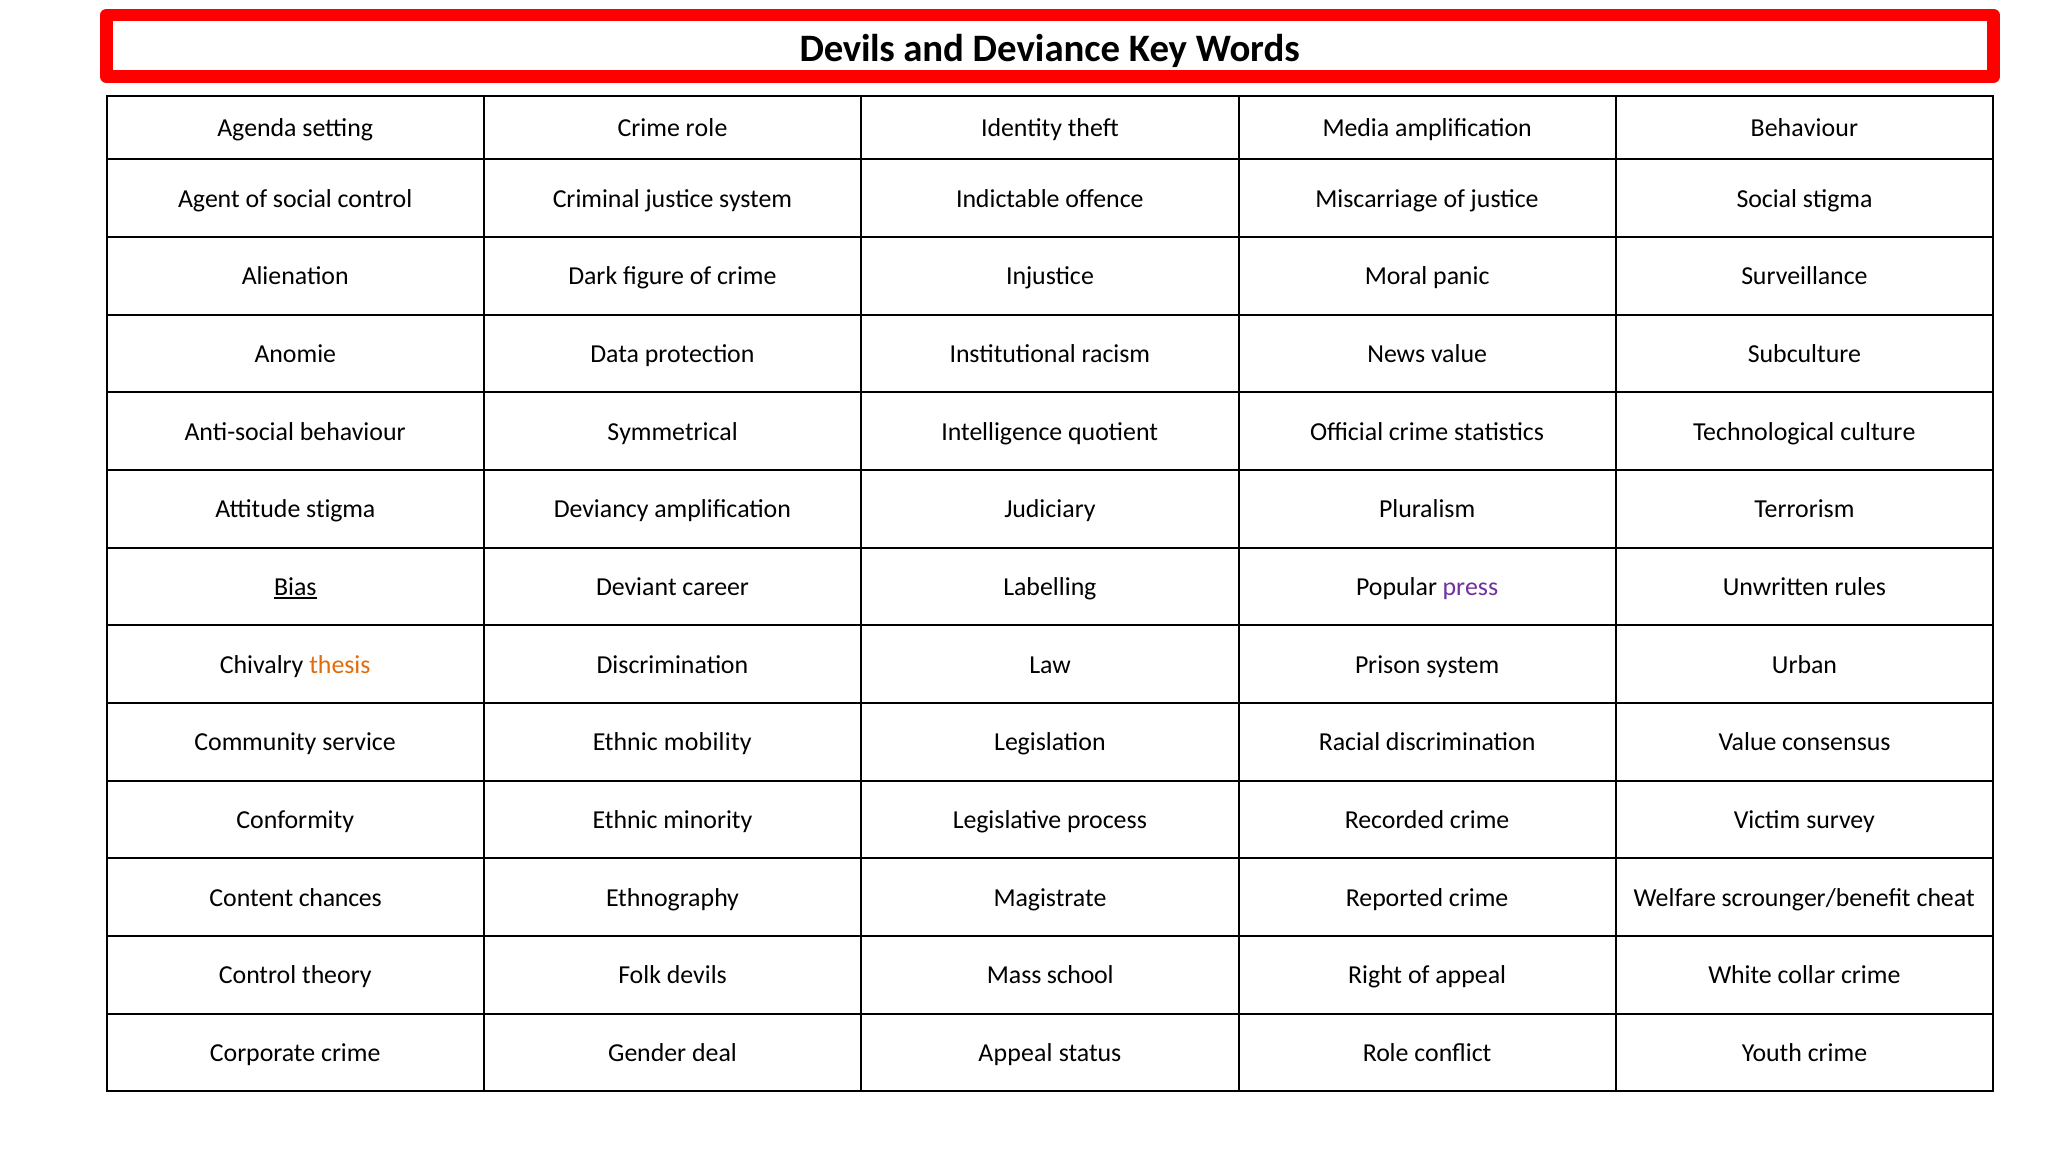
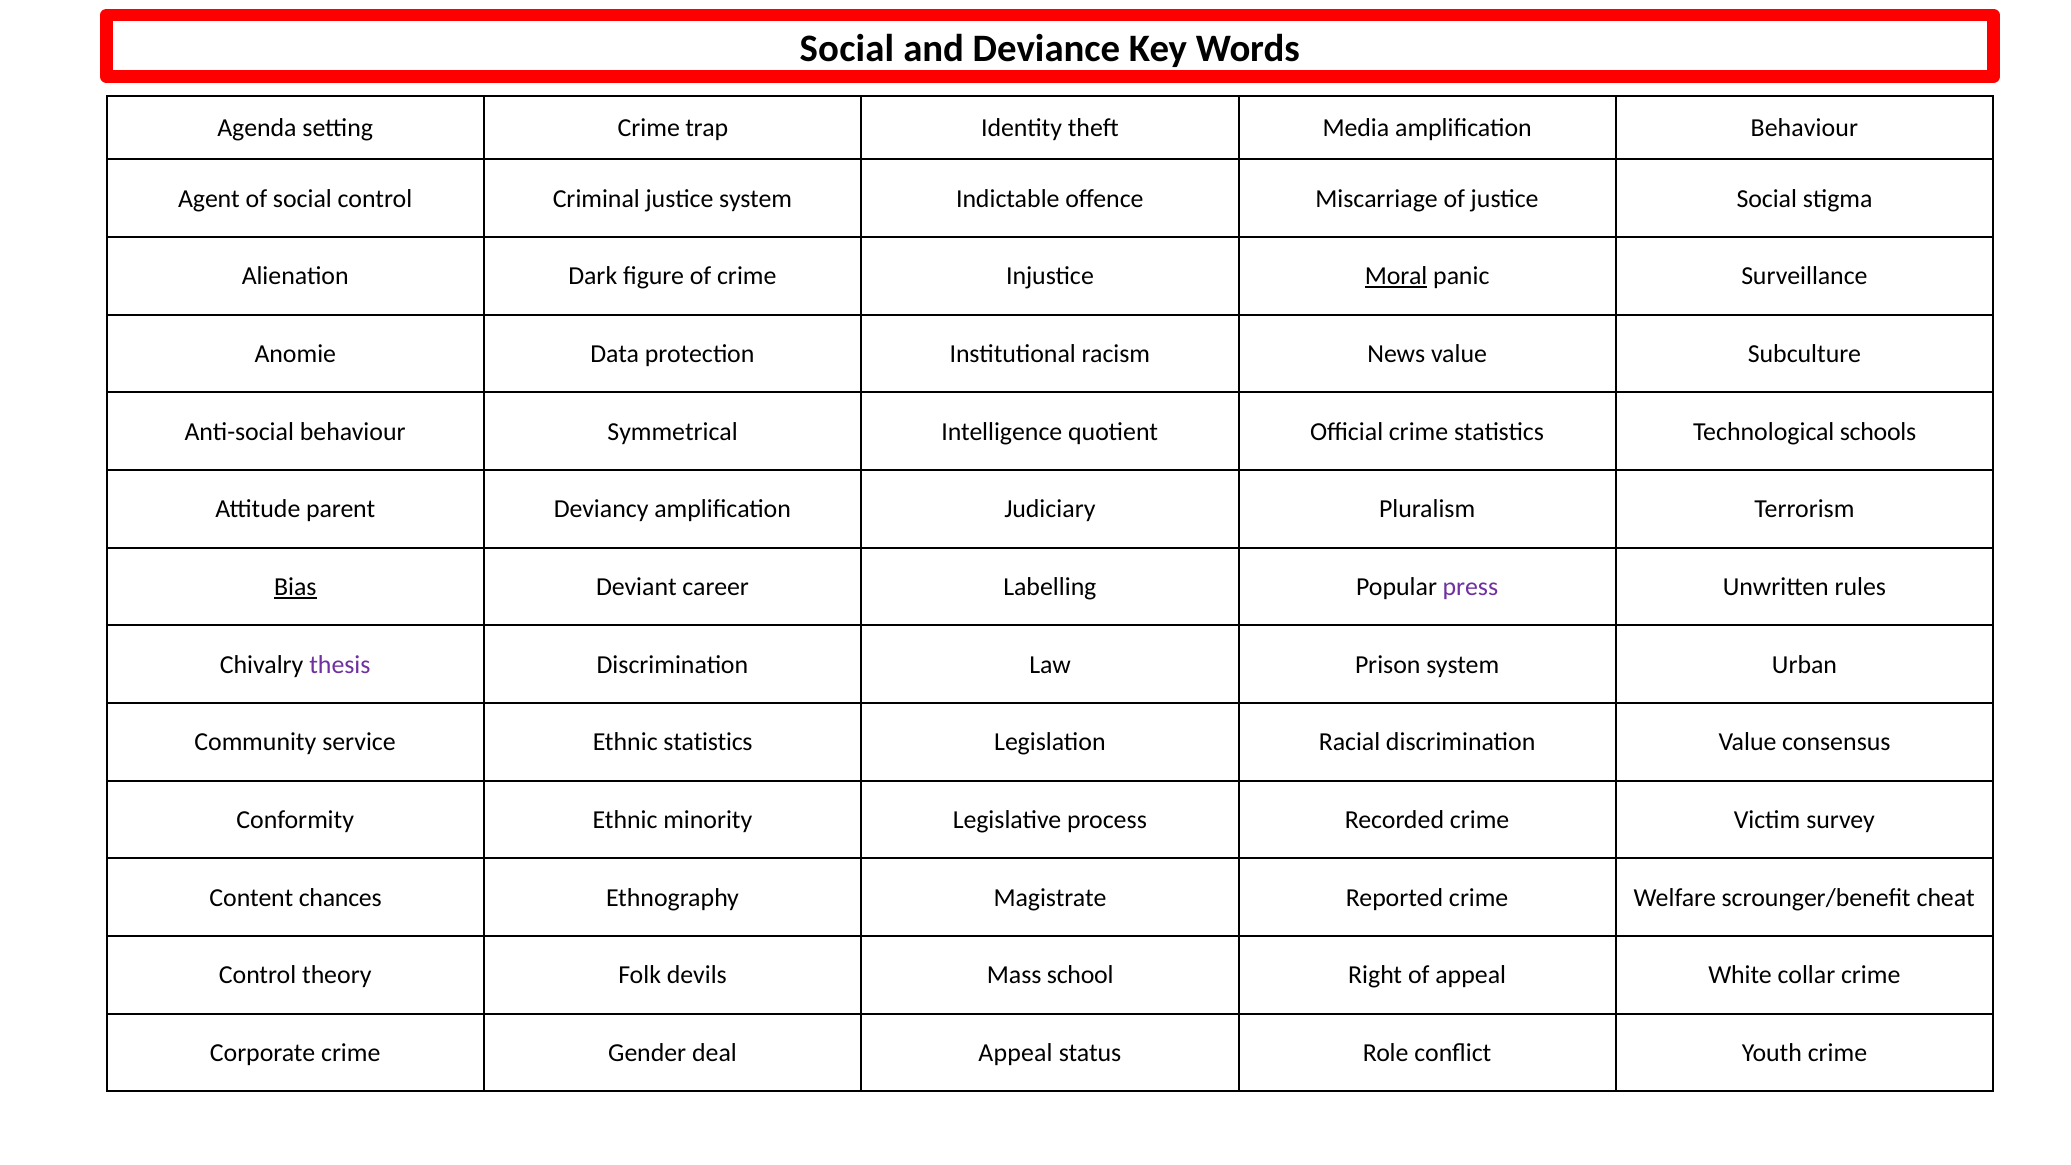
Devils: Devils -> Social (847, 49)
Crime role: role -> trap (707, 128)
Moral underline: none -> present (1396, 276)
culture: culture -> schools (1878, 431)
Attitude stigma: stigma -> parent (341, 509)
thesis colour: orange -> purple (340, 664)
Ethnic mobility: mobility -> statistics (708, 742)
